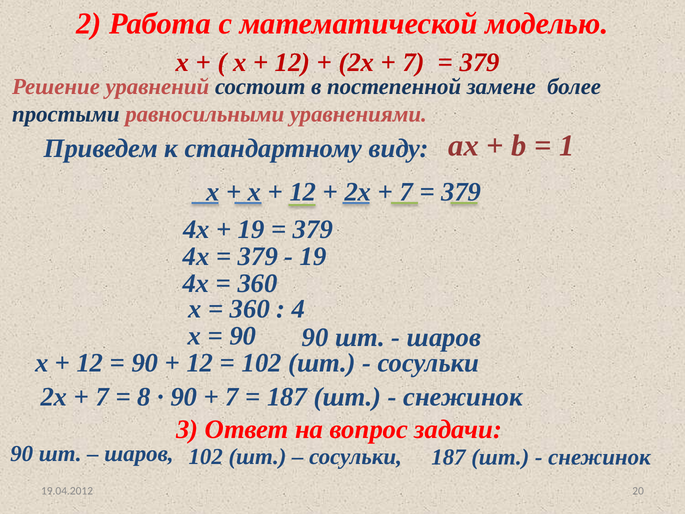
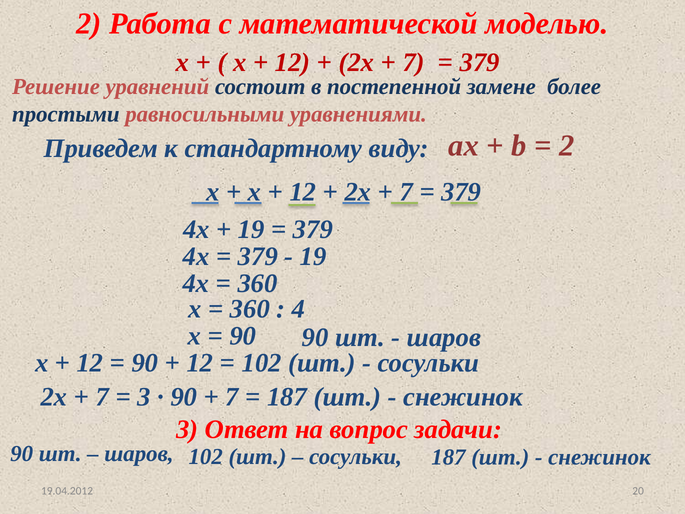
1: 1 -> 2 (567, 146)
8: 8 -> 3 (144, 397)
